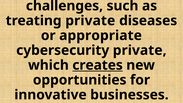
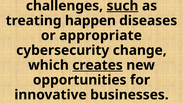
such underline: none -> present (123, 6)
treating private: private -> happen (90, 21)
cybersecurity private: private -> change (140, 50)
